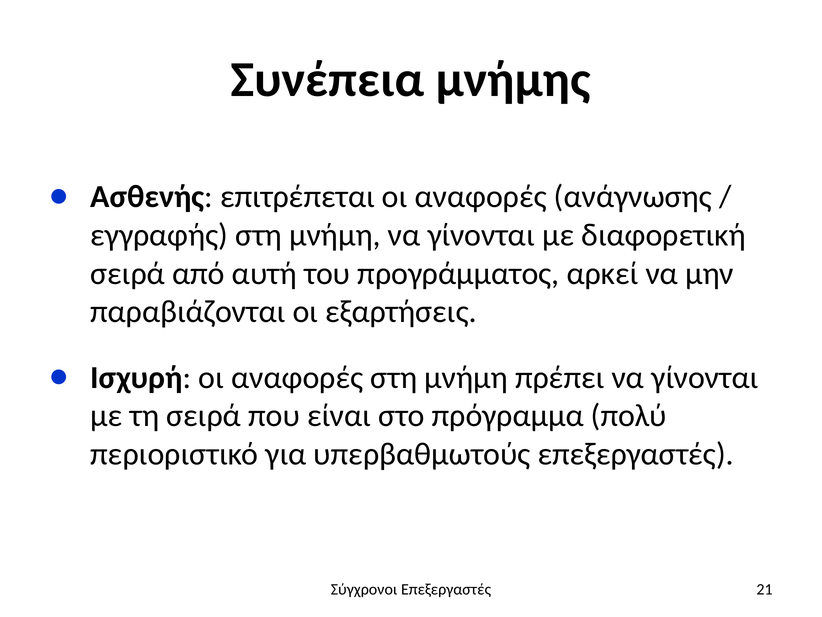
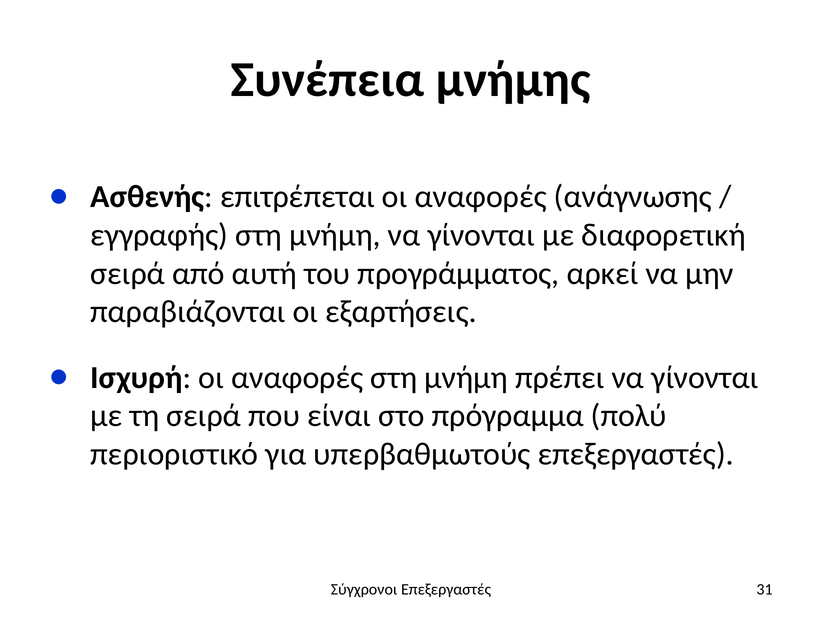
21: 21 -> 31 (765, 589)
